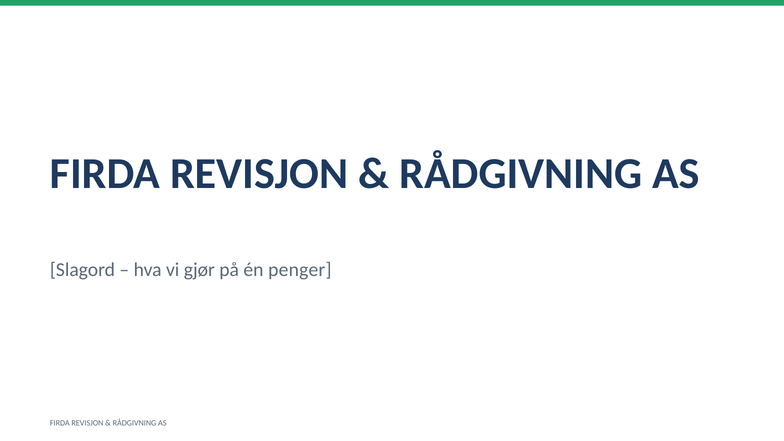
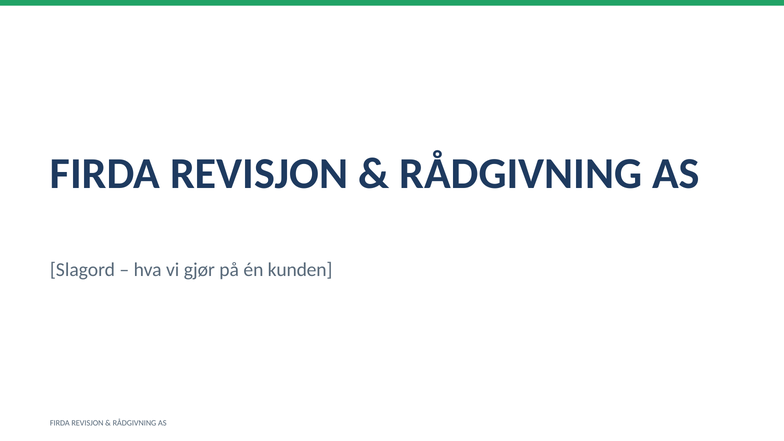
penger: penger -> kunden (300, 270)
